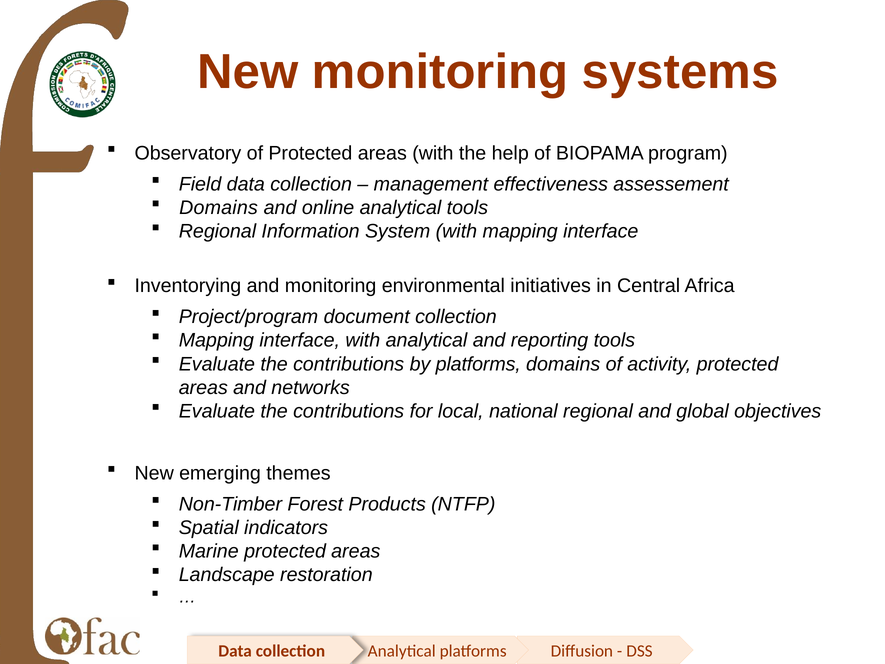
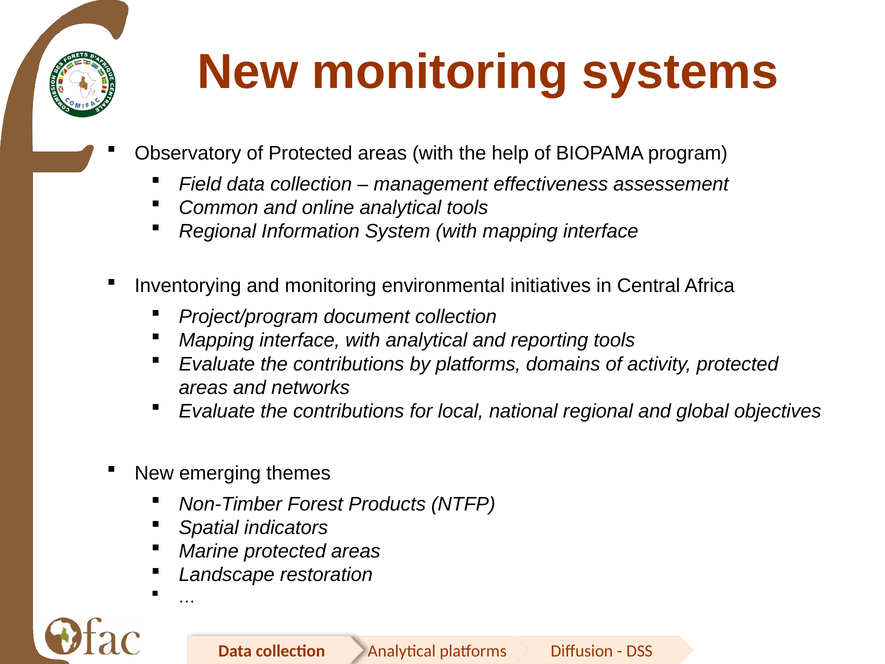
Domains: Domains -> Common (219, 208)
